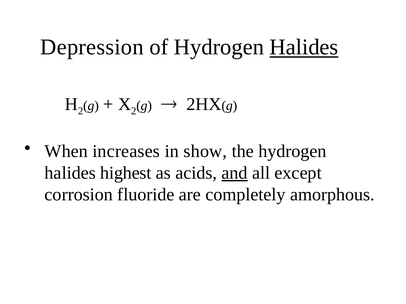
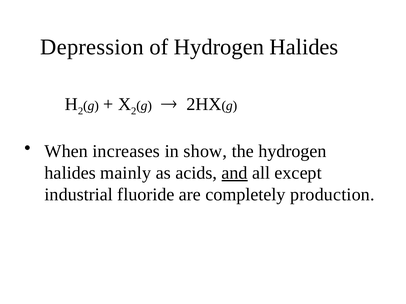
Halides underline: present -> none (304, 47)
highest: highest -> mainly (126, 173)
corrosion: corrosion -> industrial (79, 195)
amorphous: amorphous -> production (332, 195)
